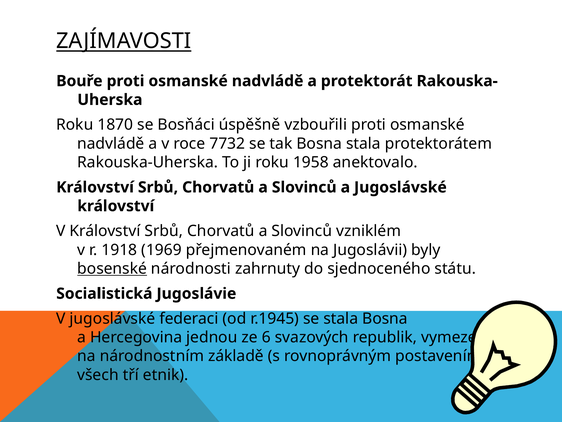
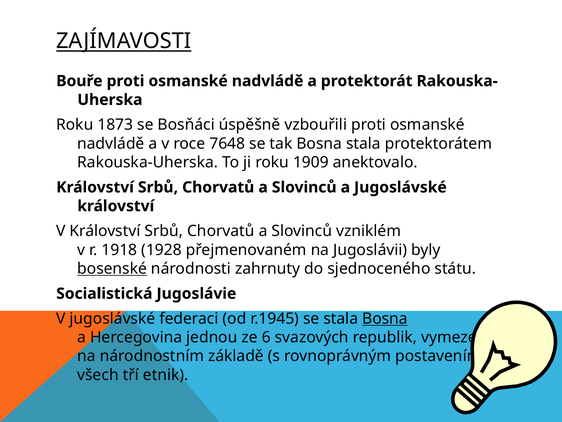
1870: 1870 -> 1873 (115, 125)
7732: 7732 -> 7648 (227, 143)
1958: 1958 -> 1909 (311, 162)
1969: 1969 -> 1928 (162, 250)
Bosna underline: none -> present (385, 318)
